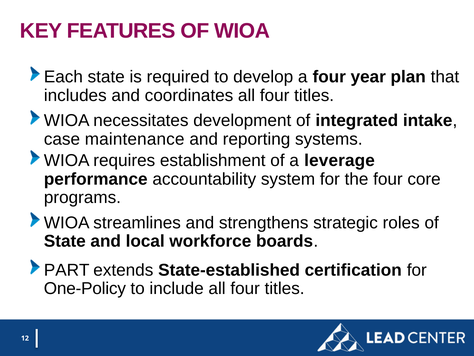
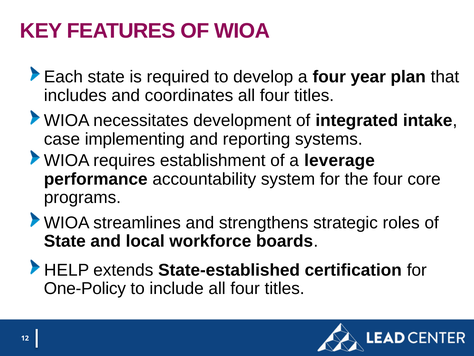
maintenance: maintenance -> implementing (135, 139)
PART: PART -> HELP (67, 270)
